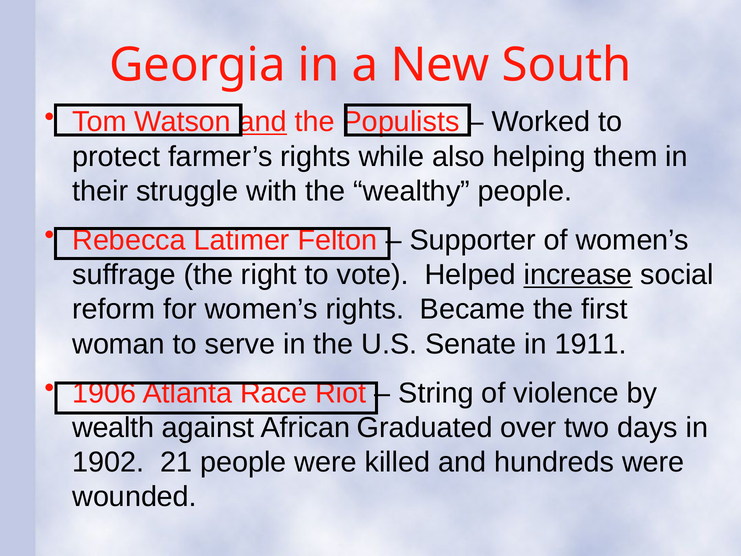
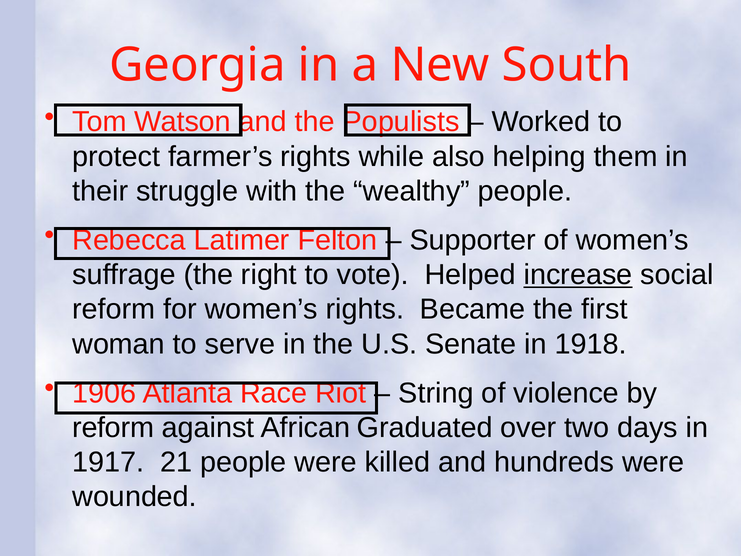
and underline: present -> none (263, 122)
1911: 1911 -> 1918 (591, 344)
wealth: wealth -> reform (113, 427)
1902: 1902 -> 1917 (108, 462)
